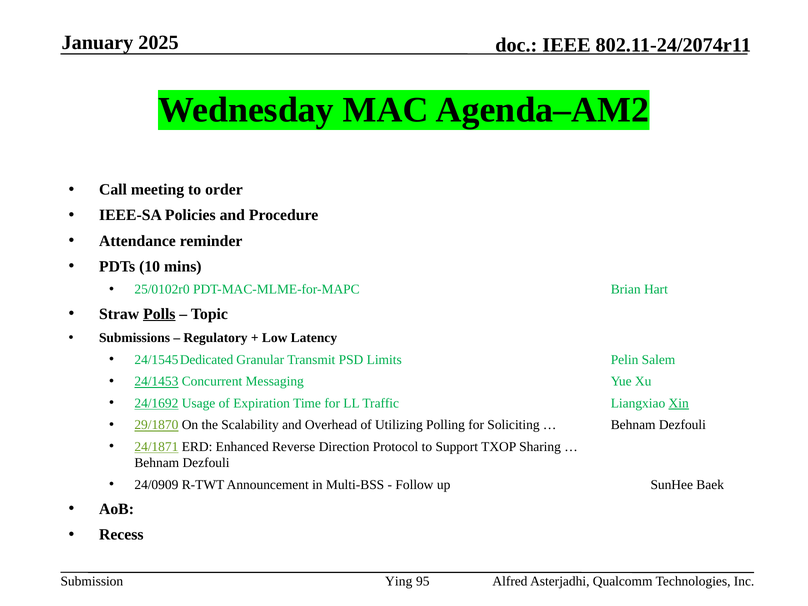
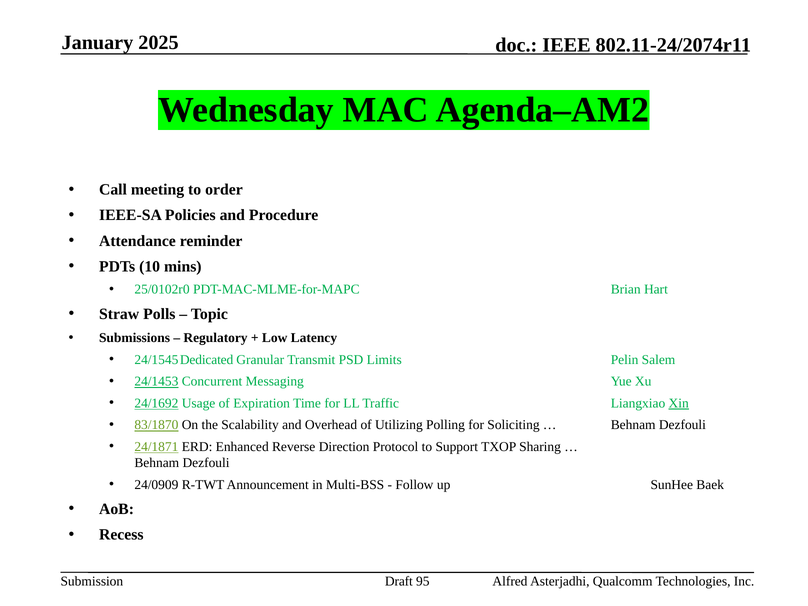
Polls underline: present -> none (159, 314)
29/1870: 29/1870 -> 83/1870 (156, 425)
Ying: Ying -> Draft (399, 581)
